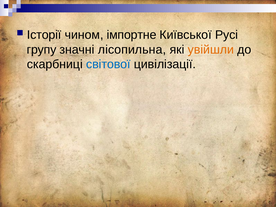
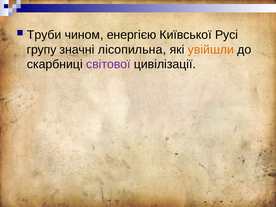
Історії: Історії -> Труби (44, 35)
імпортне: імпортне -> енергією (132, 35)
світової colour: blue -> purple (108, 64)
